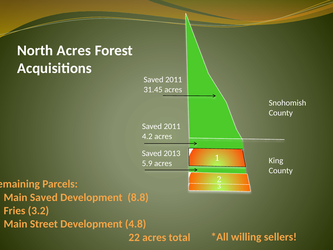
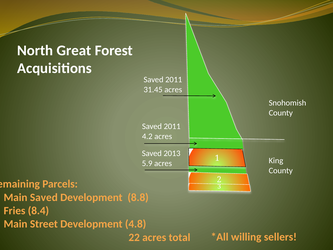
North Acres: Acres -> Great (74, 50)
3.2: 3.2 -> 8.4 (38, 211)
